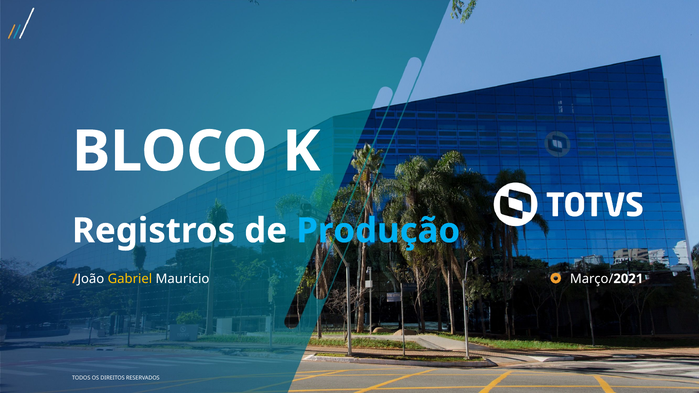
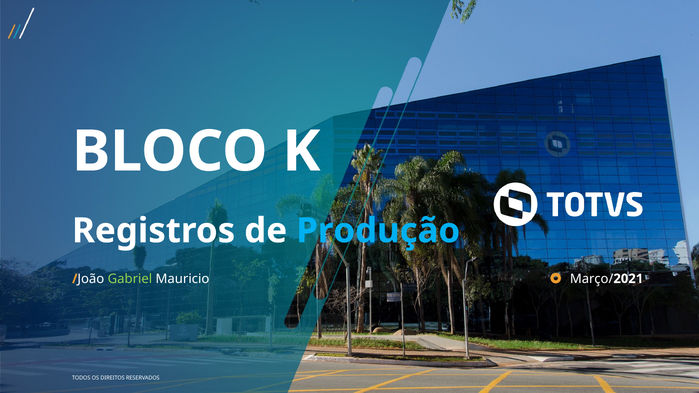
Gabriel colour: yellow -> light green (130, 279)
